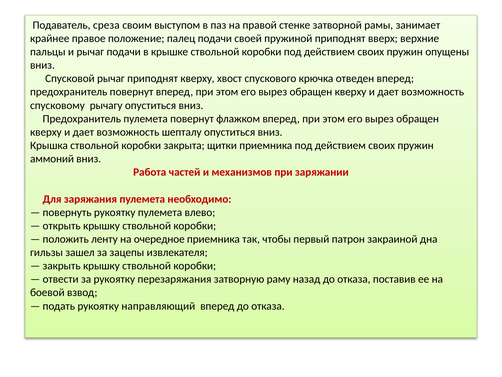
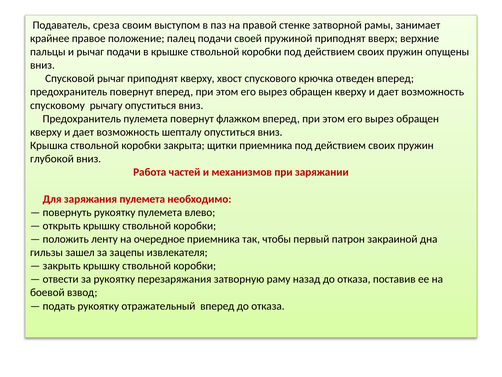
аммоний: аммоний -> глубокой (52, 159)
направляющий: направляющий -> отражательный (158, 306)
